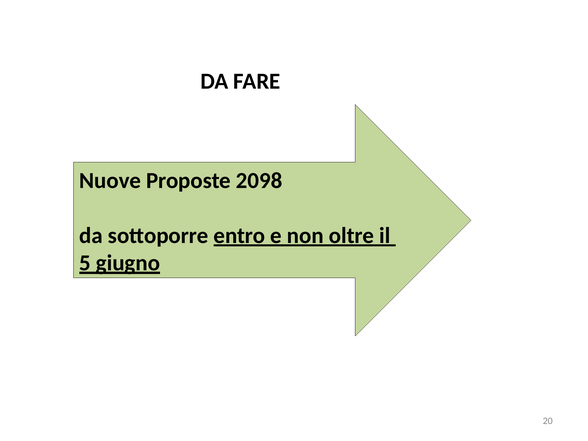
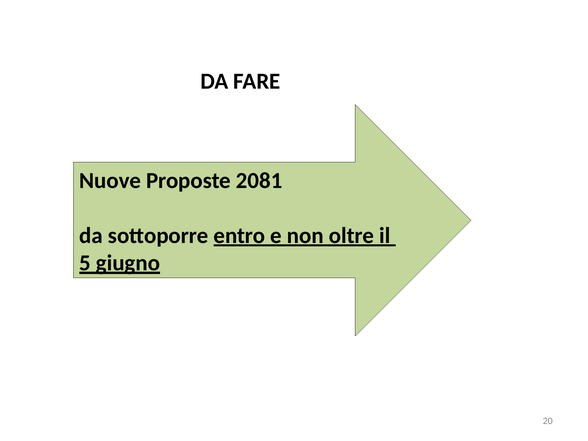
2098: 2098 -> 2081 (259, 181)
